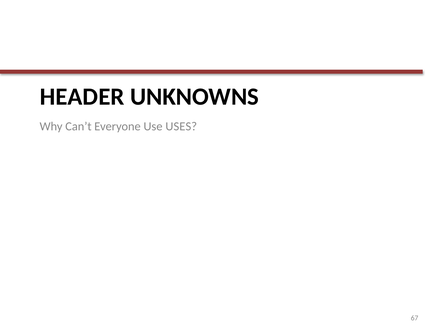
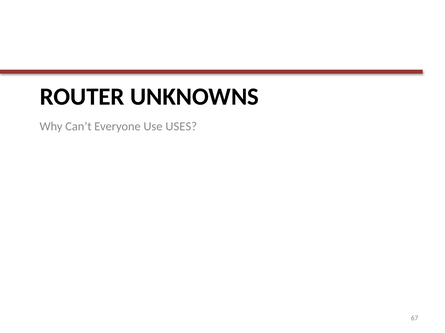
HEADER: HEADER -> ROUTER (82, 97)
